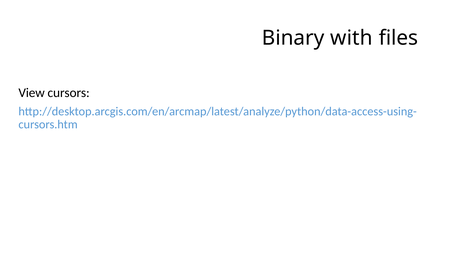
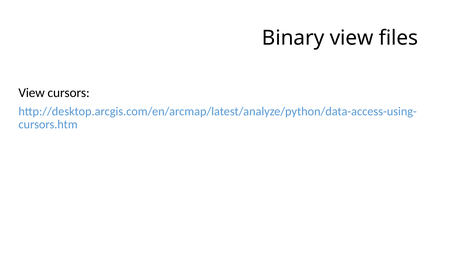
Binary with: with -> view (352, 38)
